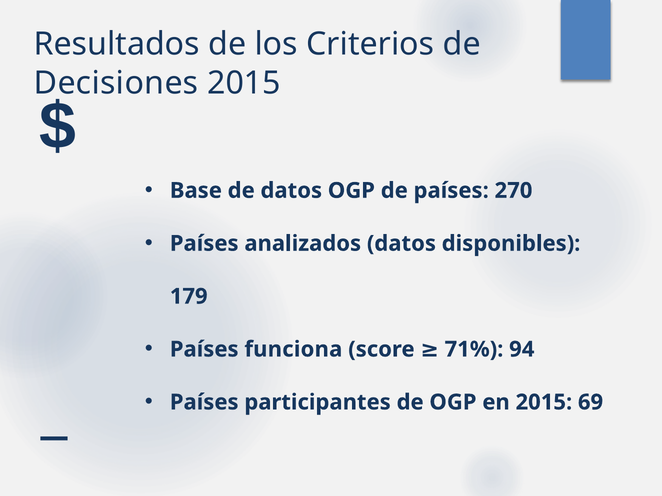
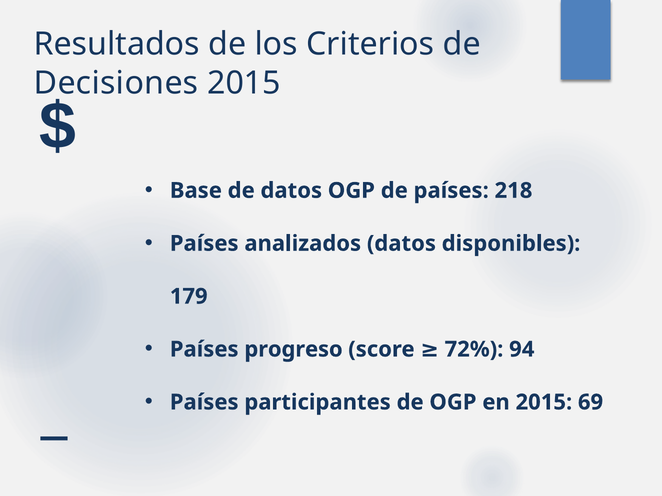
270: 270 -> 218 (513, 191)
funciona: funciona -> progreso (294, 350)
71%: 71% -> 72% (474, 350)
